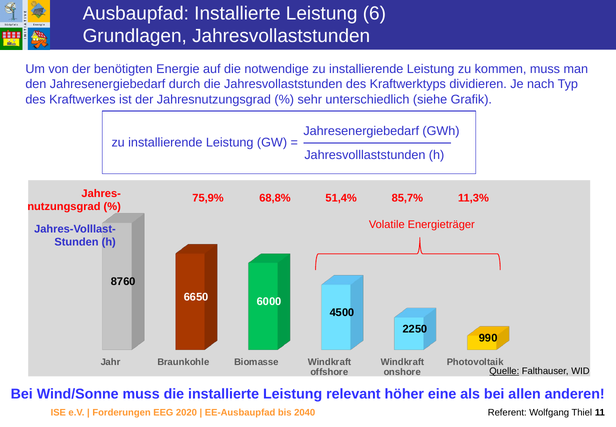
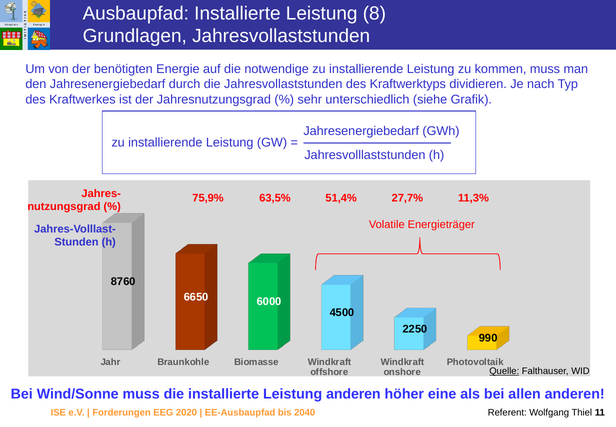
6: 6 -> 8 (374, 13)
68,8%: 68,8% -> 63,5% (275, 198)
85,7%: 85,7% -> 27,7% (407, 198)
Leistung relevant: relevant -> anderen (353, 393)
